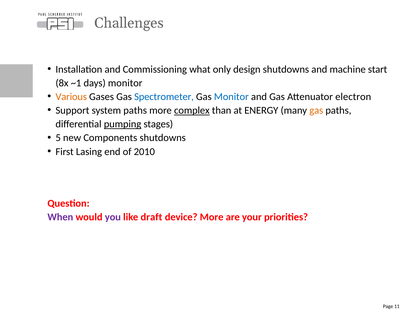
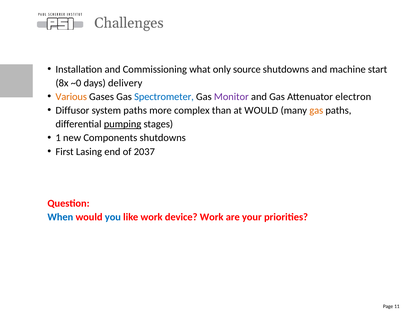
design: design -> source (247, 69)
~1: ~1 -> ~0 (76, 83)
days monitor: monitor -> delivery (125, 83)
Monitor colour: blue -> purple (231, 97)
Support: Support -> Diffusor (72, 110)
complex underline: present -> none (192, 110)
at ENERGY: ENERGY -> WOULD (261, 110)
5: 5 -> 1 (58, 138)
2010: 2010 -> 2037 (144, 152)
When colour: purple -> blue (60, 217)
you colour: purple -> blue (113, 217)
like draft: draft -> work (152, 217)
device More: More -> Work (212, 217)
